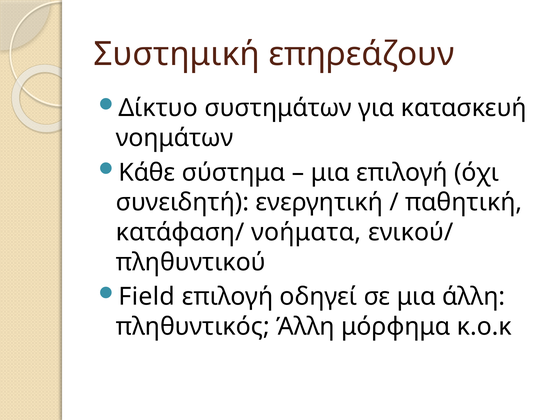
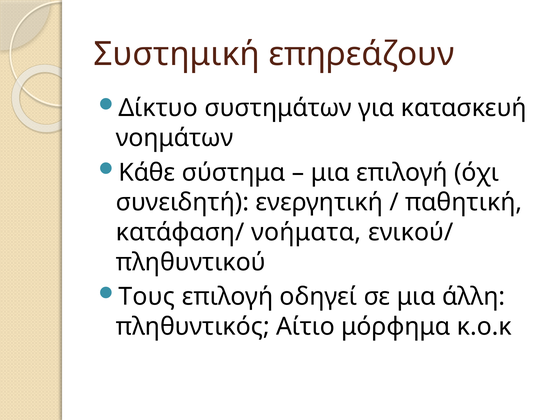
Field: Field -> Τους (147, 297)
πληθυντικός Άλλη: Άλλη -> Αίτιο (306, 327)
